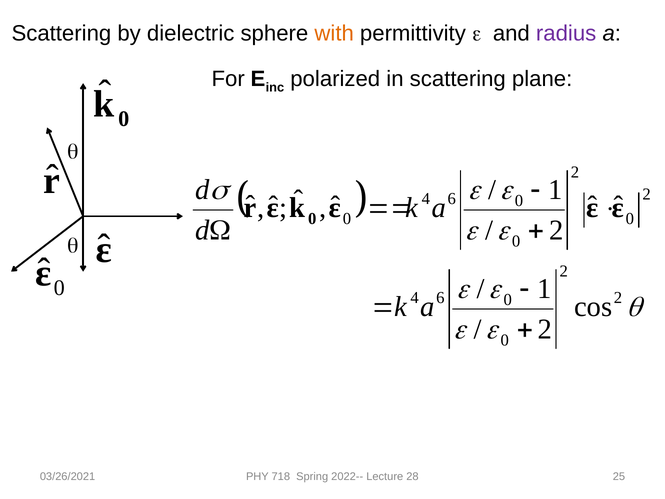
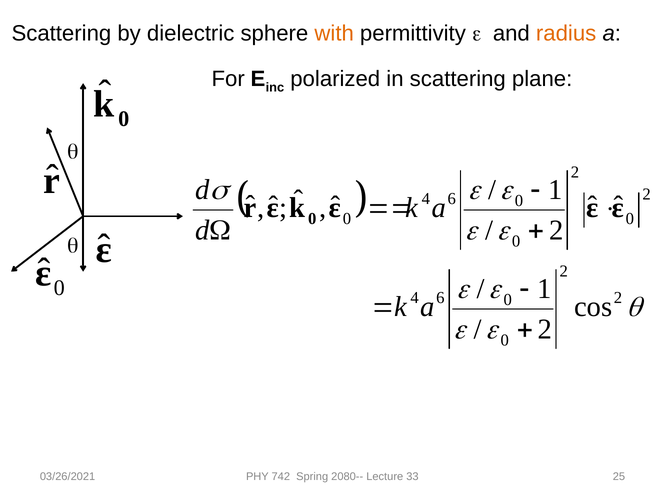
radius colour: purple -> orange (566, 33)
718: 718 -> 742 (281, 476)
2022--: 2022-- -> 2080-- (347, 476)
28: 28 -> 33 (412, 476)
